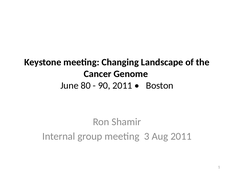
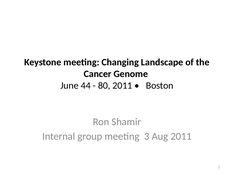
80: 80 -> 44 (86, 86)
90: 90 -> 80 (104, 86)
